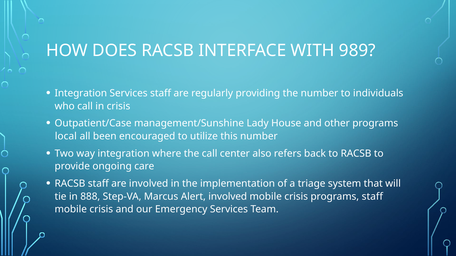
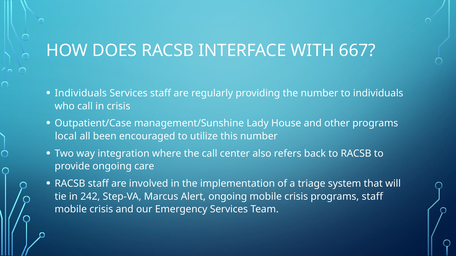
989: 989 -> 667 (357, 51)
Integration: Integration -> Individuals (81, 93)
888: 888 -> 242 (90, 197)
Alert involved: involved -> ongoing (228, 197)
